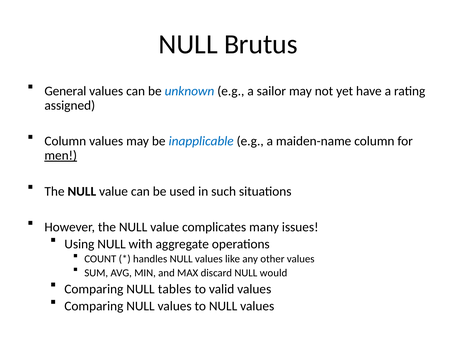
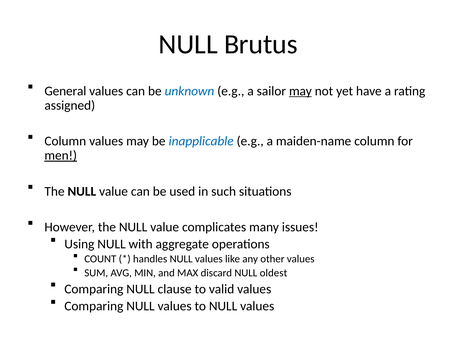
may underline: none -> present (300, 91)
would: would -> oldest (274, 273)
tables: tables -> clause (175, 289)
